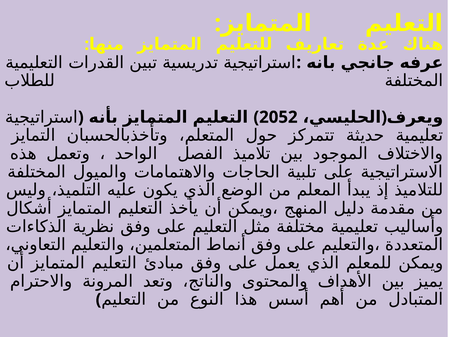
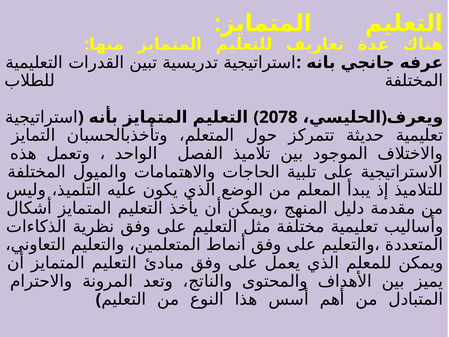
2052: 2052 -> 2078 (278, 117)
